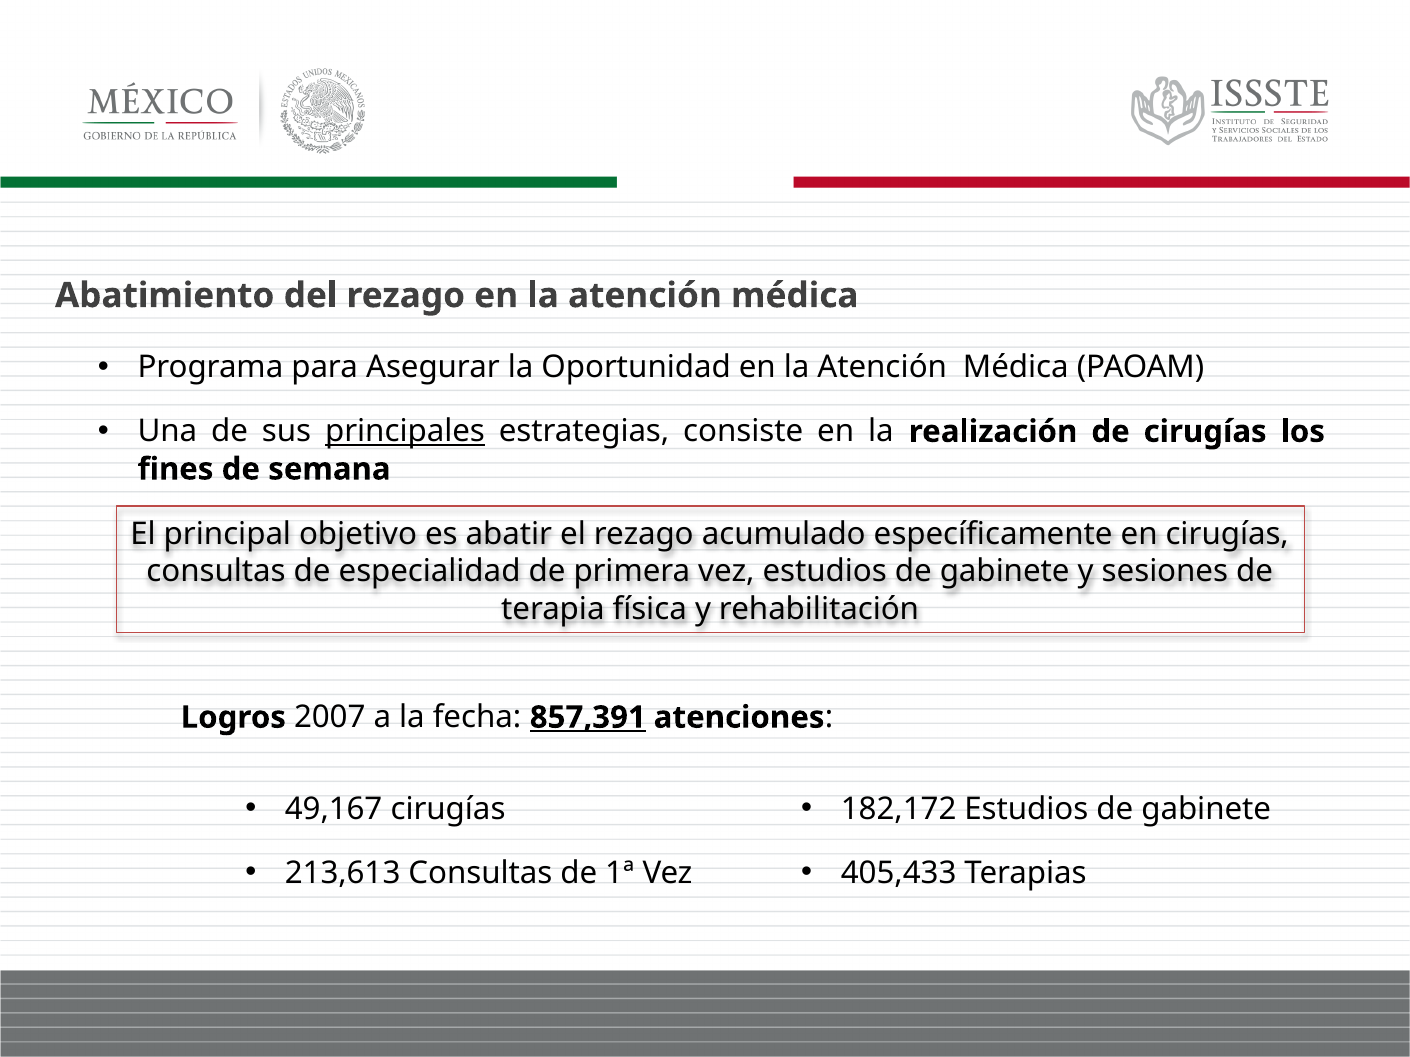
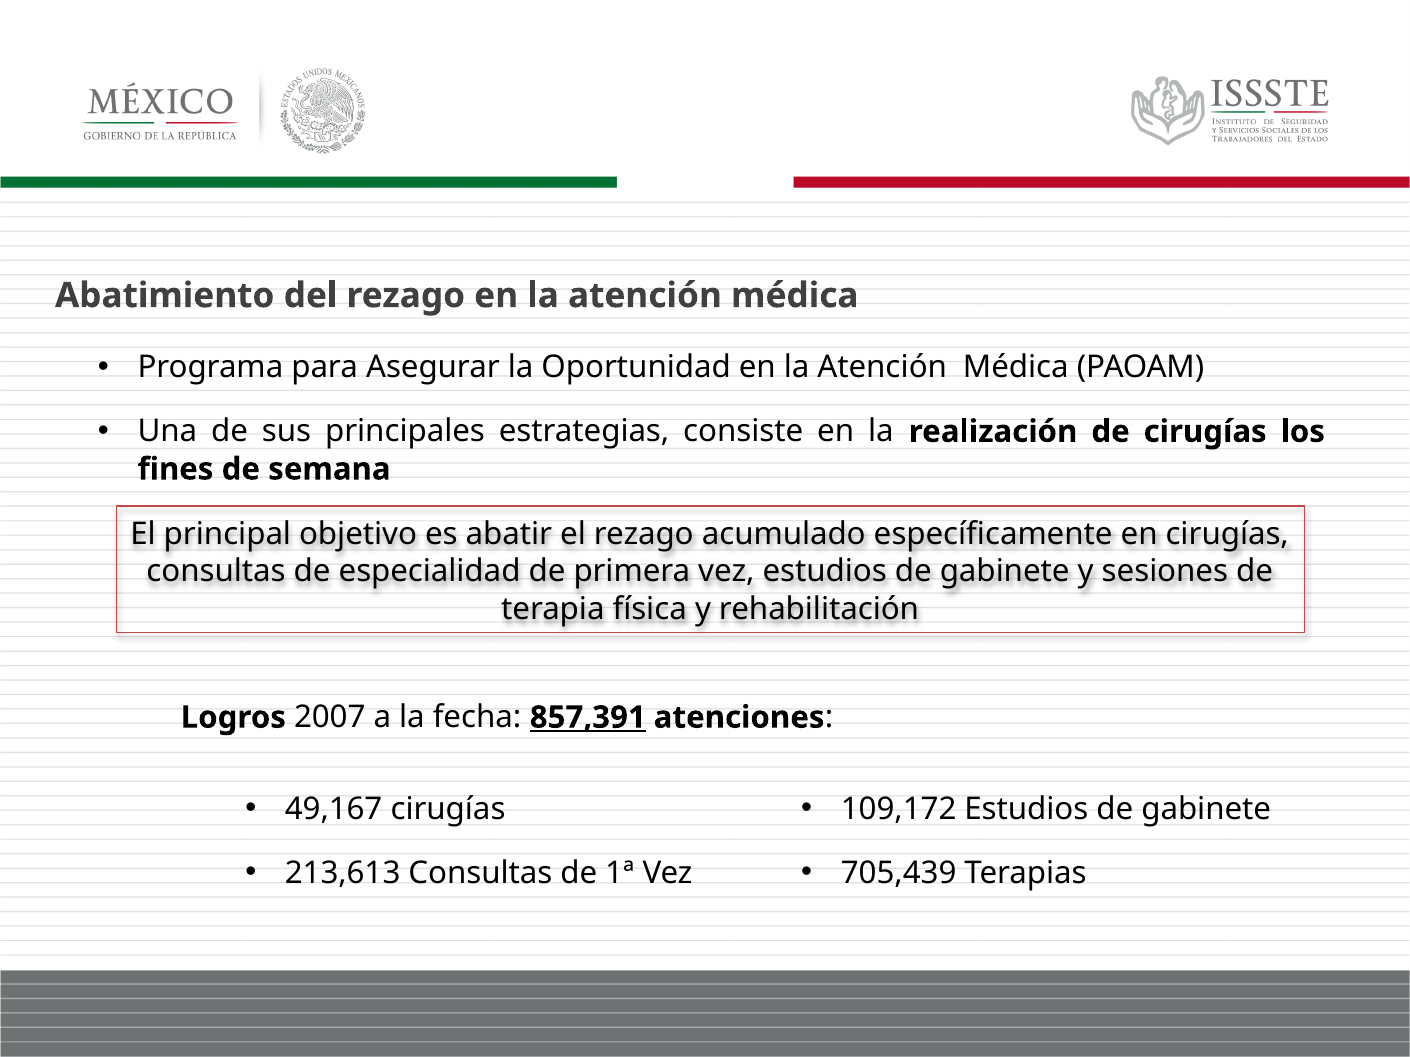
principales underline: present -> none (405, 432)
182,172: 182,172 -> 109,172 (899, 810)
405,433: 405,433 -> 705,439 (899, 874)
